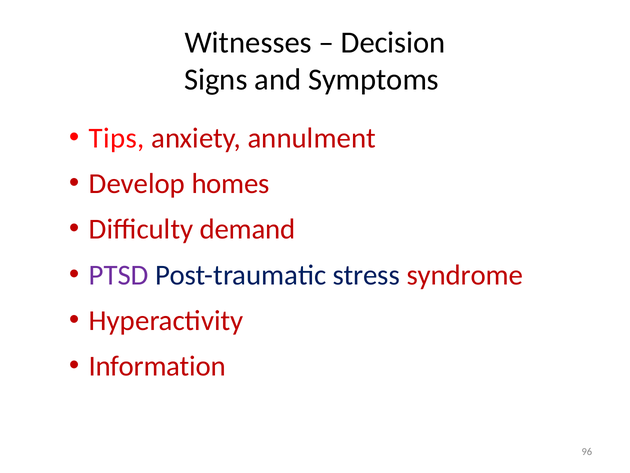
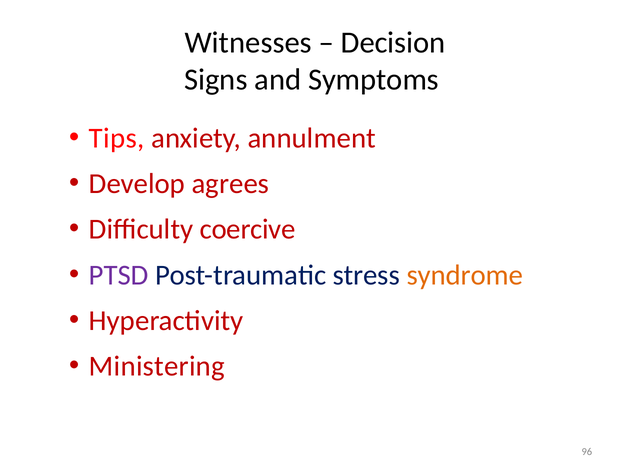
homes: homes -> agrees (230, 184)
demand: demand -> coercive (248, 229)
syndrome colour: red -> orange (465, 275)
Information: Information -> Ministering (157, 366)
